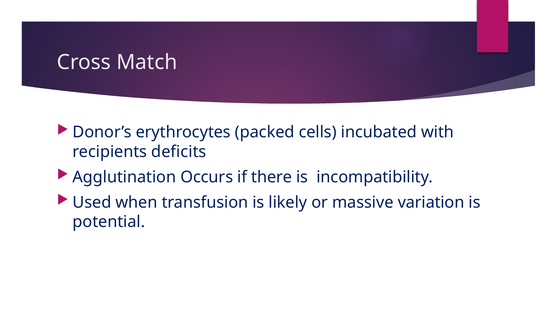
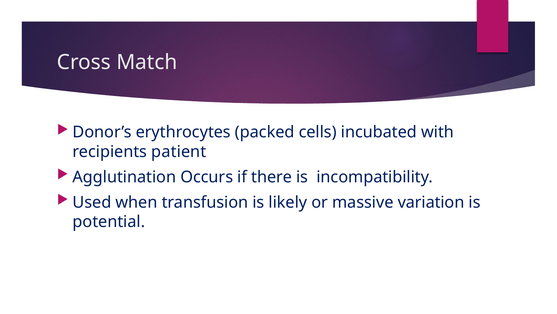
deficits: deficits -> patient (179, 151)
